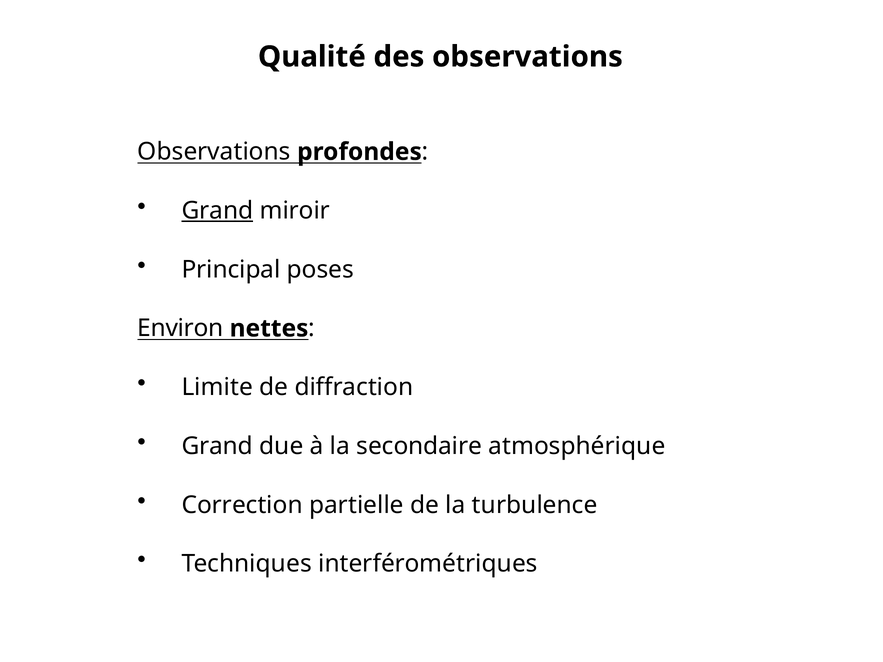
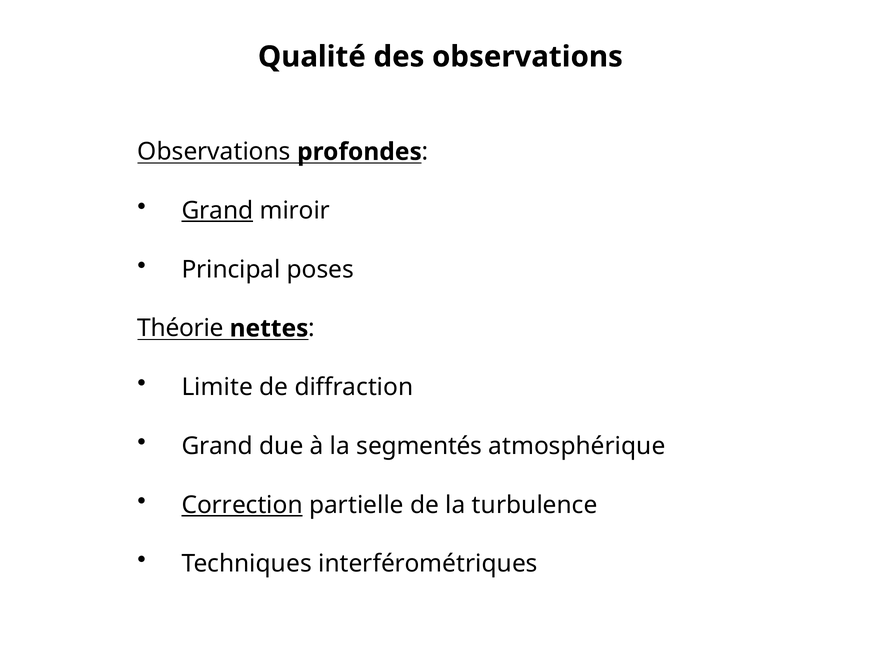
Environ: Environ -> Théorie (180, 329)
secondaire: secondaire -> segmentés (419, 446)
Correction underline: none -> present (242, 505)
